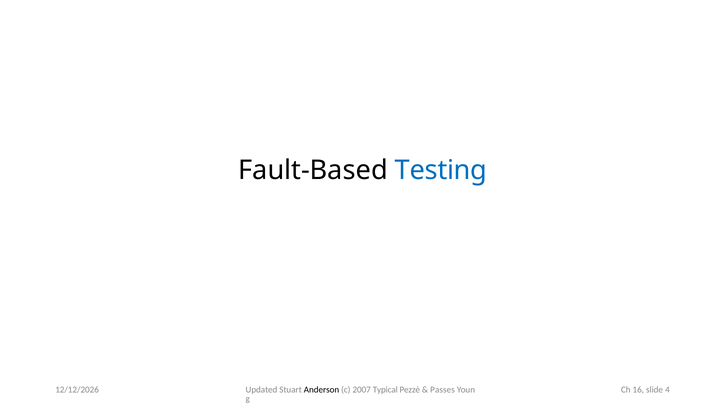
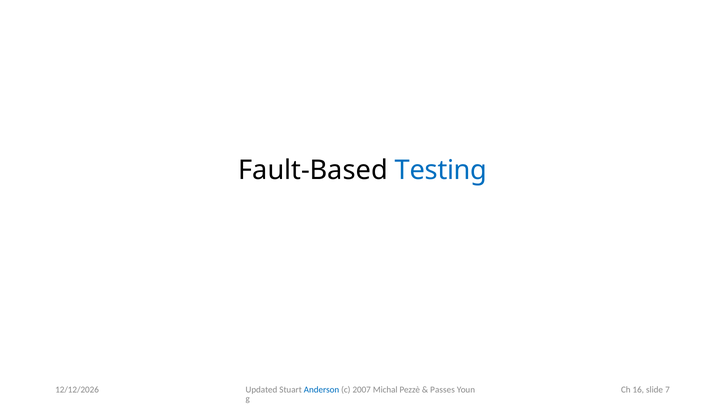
Anderson colour: black -> blue (322, 389)
Typical: Typical -> Michal (385, 389)
4: 4 -> 7 (667, 389)
